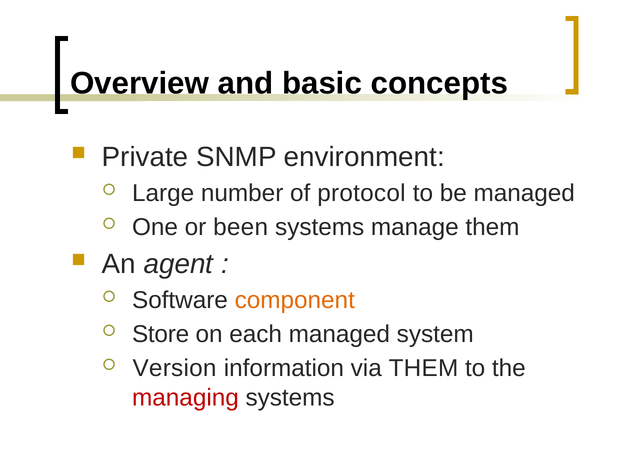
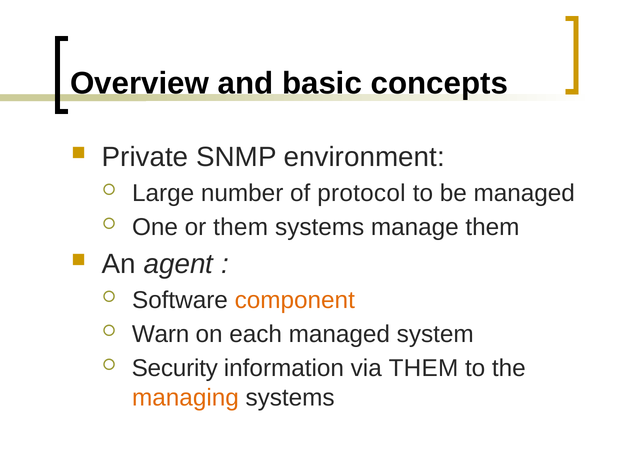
or been: been -> them (241, 227)
Store: Store -> Warn (161, 335)
Version: Version -> Security (175, 369)
managing colour: red -> orange (185, 398)
